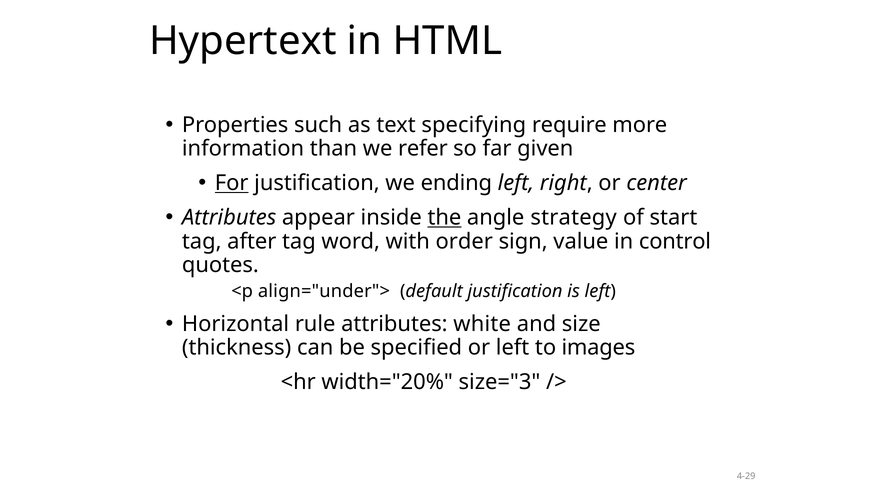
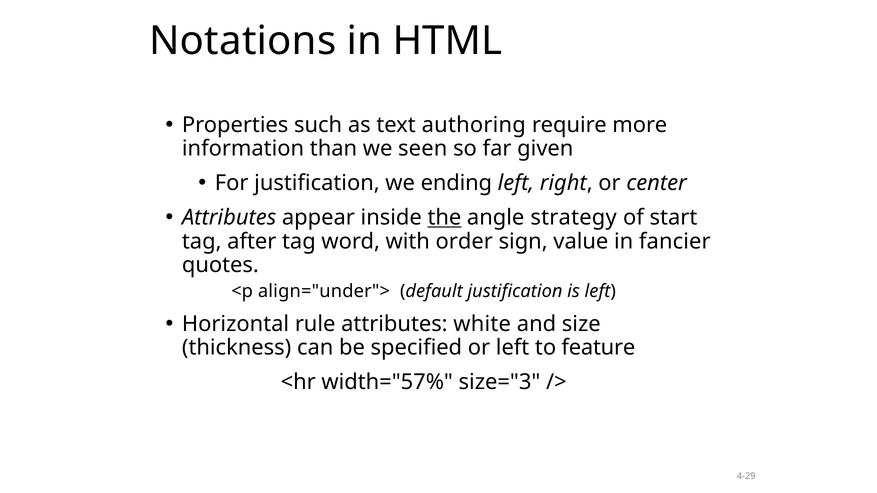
Hypertext: Hypertext -> Notations (243, 41)
specifying: specifying -> authoring (474, 125)
refer: refer -> seen (423, 149)
For underline: present -> none (232, 183)
control: control -> fancier (675, 241)
images: images -> feature (598, 348)
width="20%: width="20% -> width="57% (387, 382)
